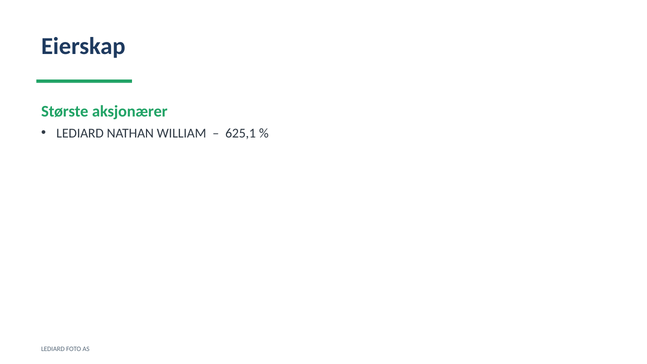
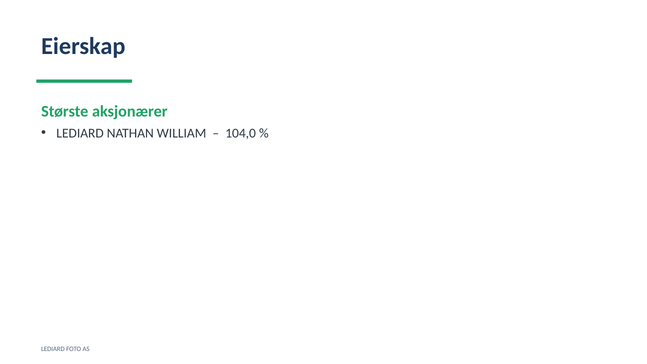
625,1: 625,1 -> 104,0 (241, 133)
